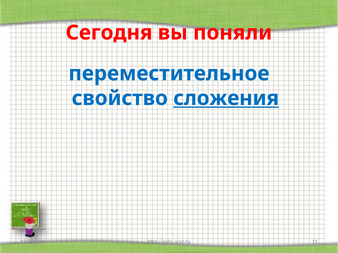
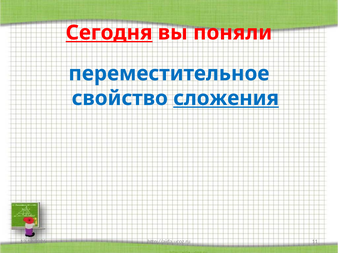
Сегодня underline: none -> present (109, 33)
